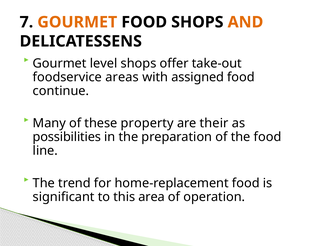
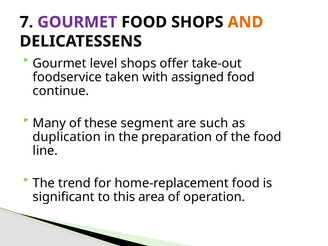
GOURMET colour: orange -> purple (77, 22)
areas: areas -> taken (122, 77)
property: property -> segment (147, 123)
their: their -> such (214, 123)
possibilities: possibilities -> duplication (67, 137)
